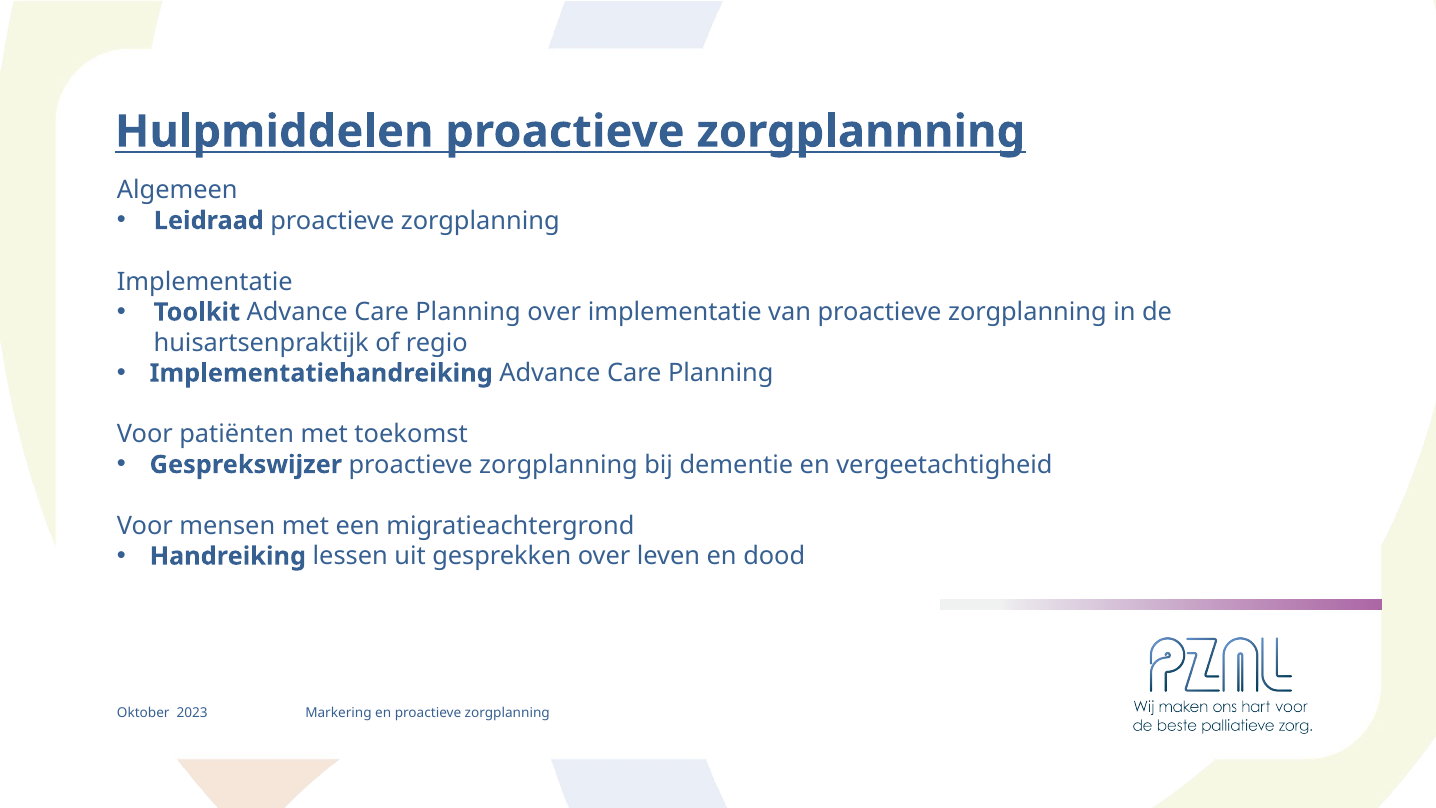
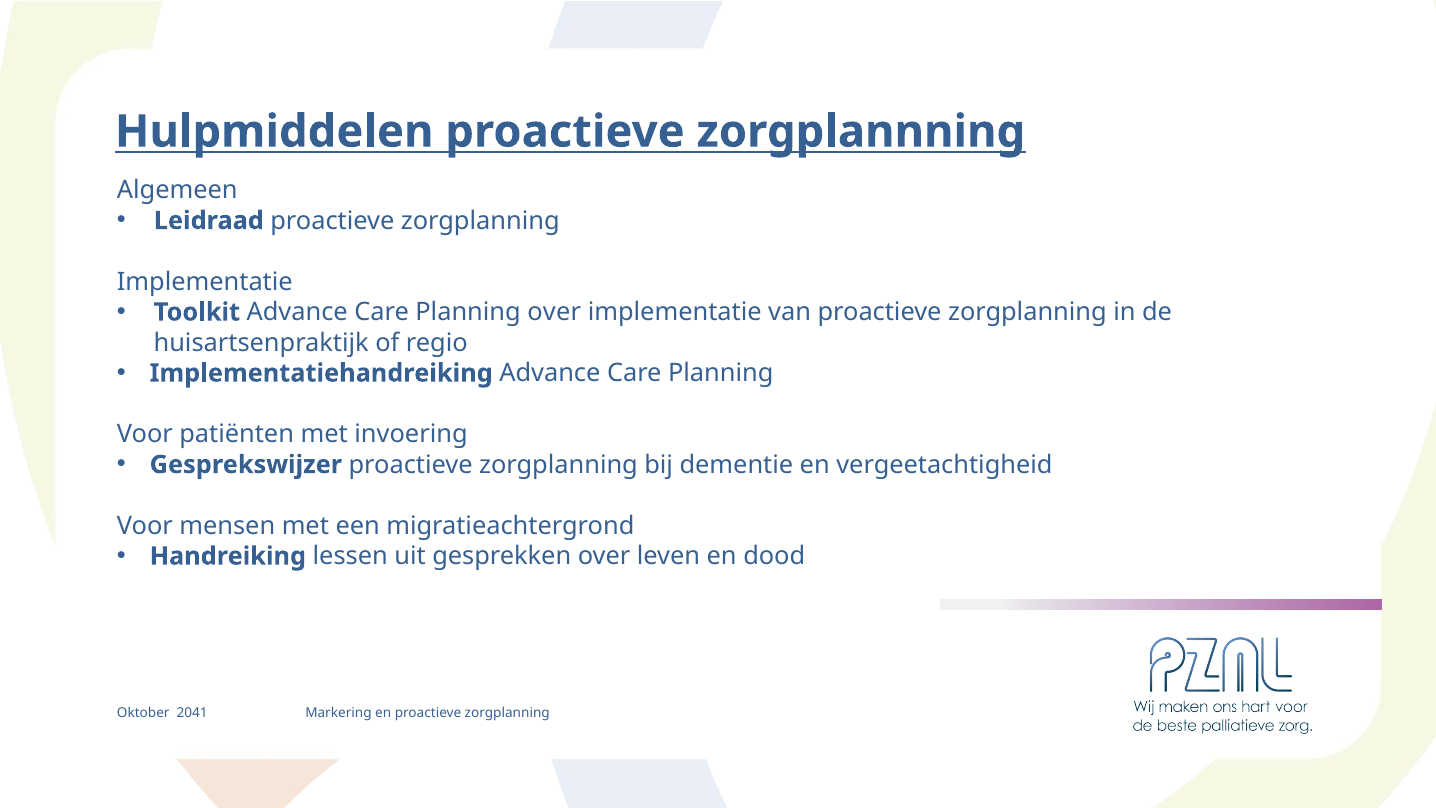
toekomst: toekomst -> invoering (411, 434)
2023: 2023 -> 2041 (192, 713)
